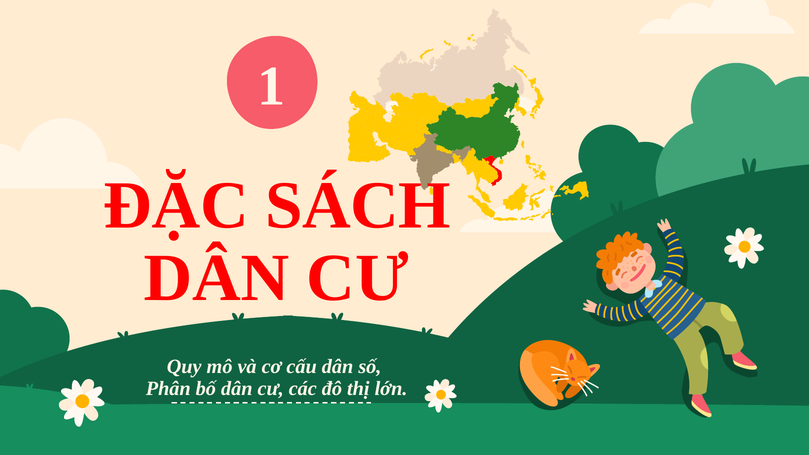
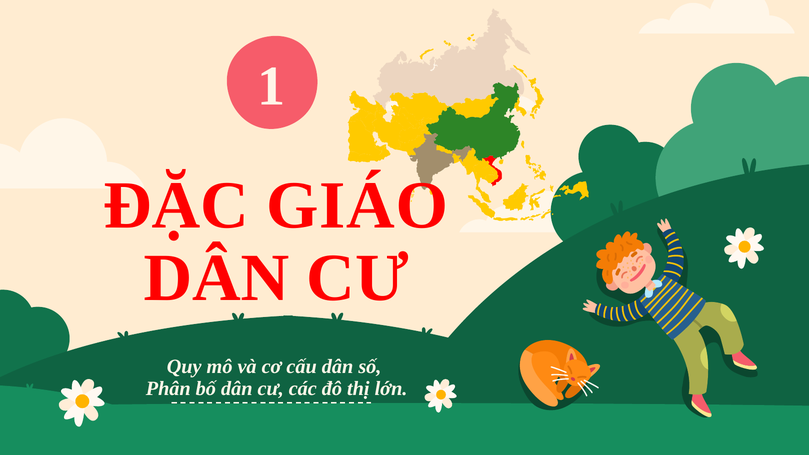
SÁCH: SÁCH -> GIÁO (357, 205)
